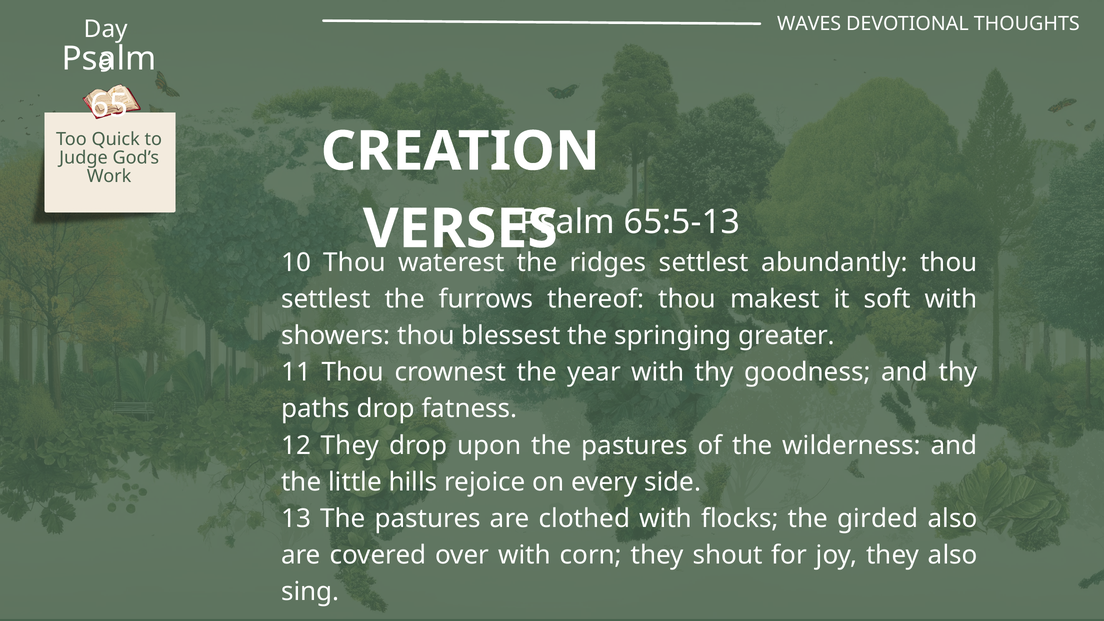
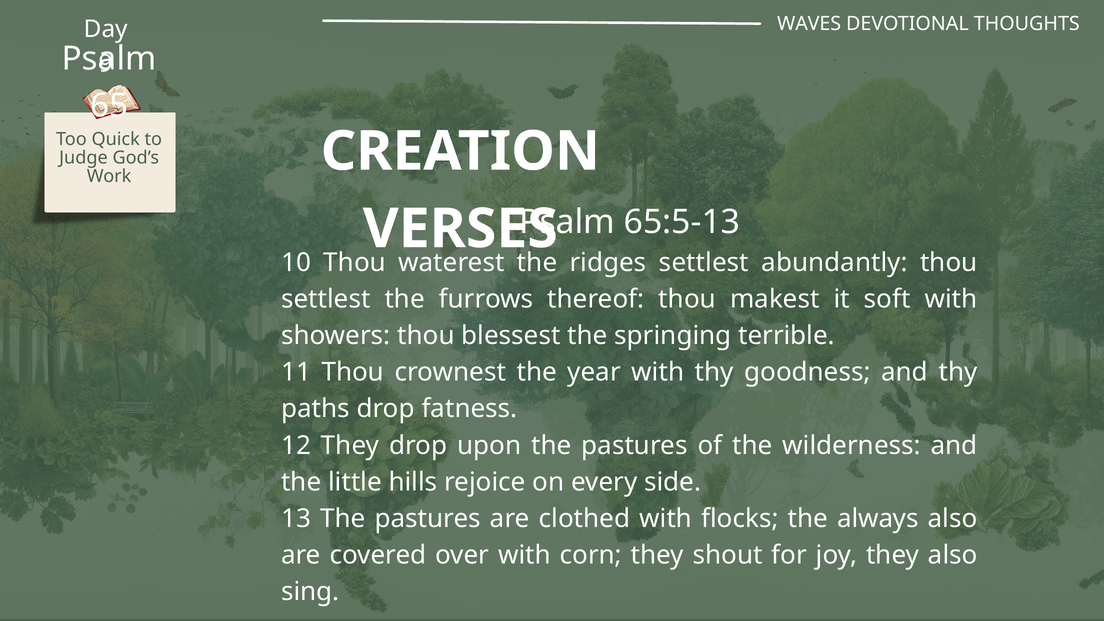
greater: greater -> terrible (786, 336)
girded: girded -> always (878, 519)
